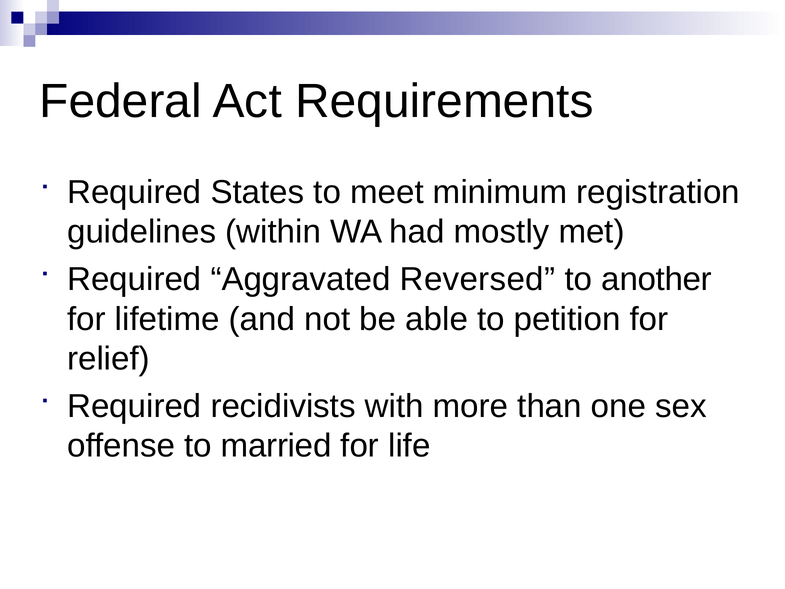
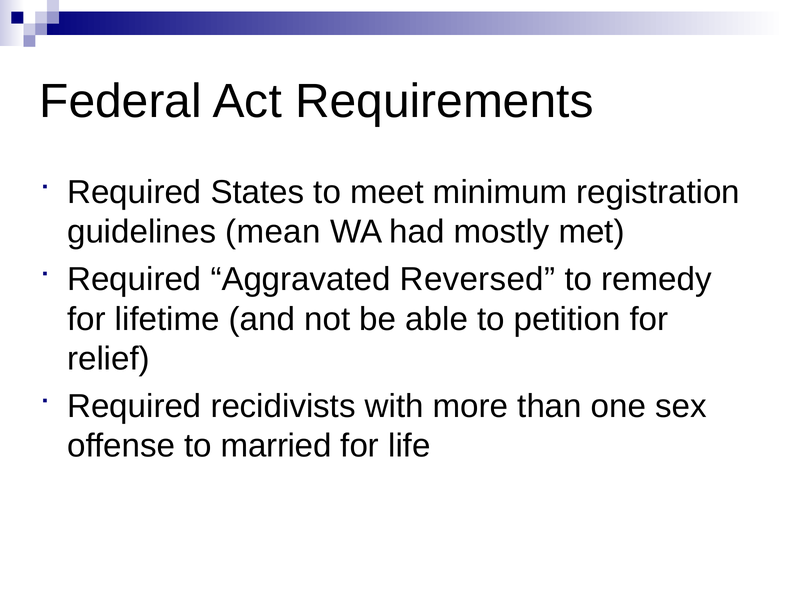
within: within -> mean (273, 232)
another: another -> remedy (657, 279)
